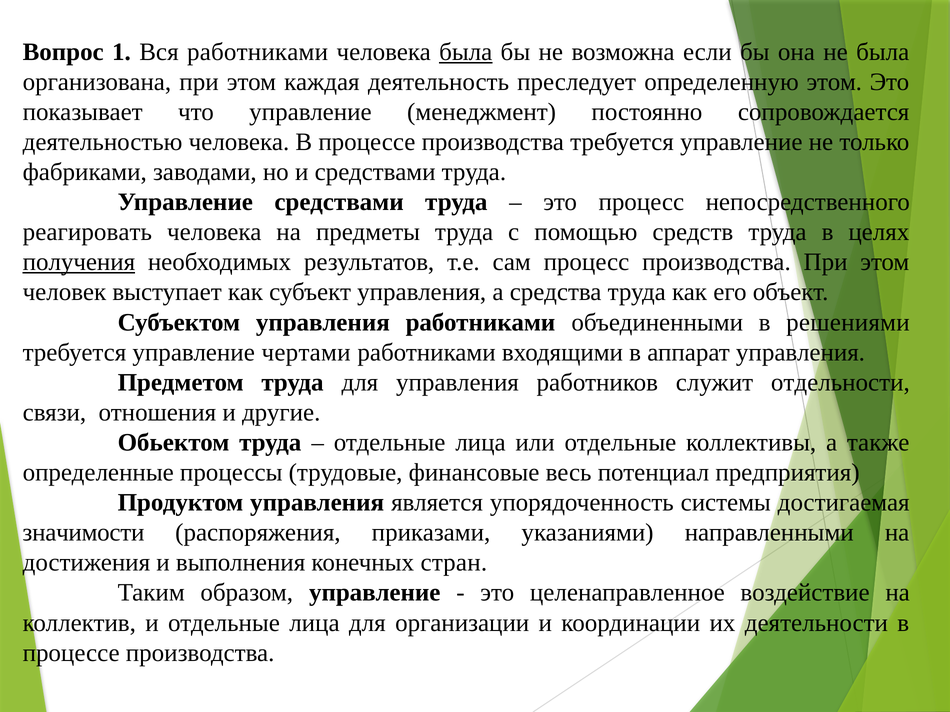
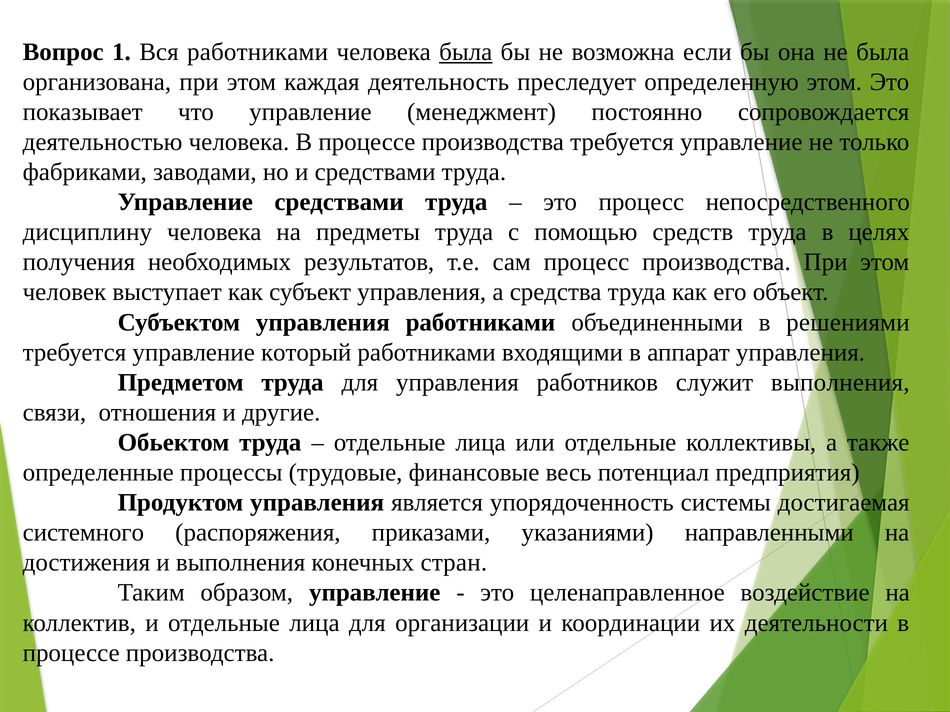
реагировать: реагировать -> дисциплину (87, 232)
получения underline: present -> none (79, 262)
чертами: чертами -> который (306, 353)
служит отдельности: отдельности -> выполнения (840, 383)
значимости: значимости -> системного (83, 533)
